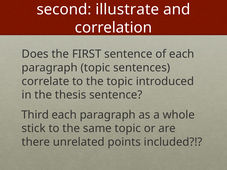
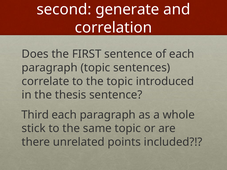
illustrate: illustrate -> generate (127, 9)
